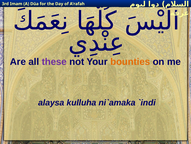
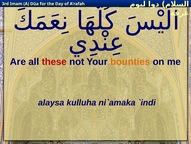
these colour: purple -> red (54, 61)
